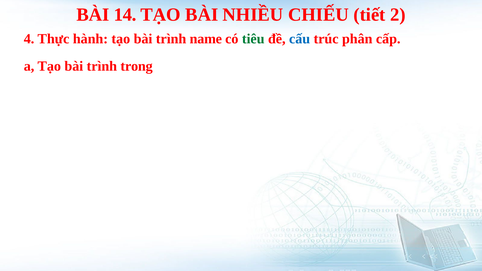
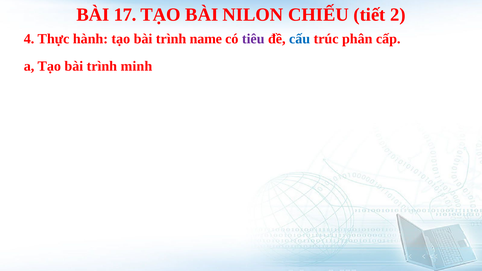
14: 14 -> 17 (125, 15)
NHIỀU: NHIỀU -> NILON (253, 15)
tiêu colour: green -> purple (253, 39)
trong: trong -> minh (136, 66)
